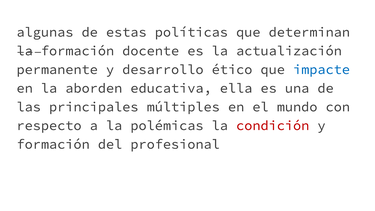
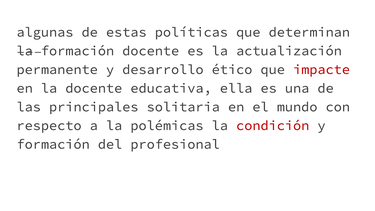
impacte colour: blue -> red (322, 69)
la aborden: aborden -> docente (94, 88)
múltiples: múltiples -> solitaria (183, 107)
